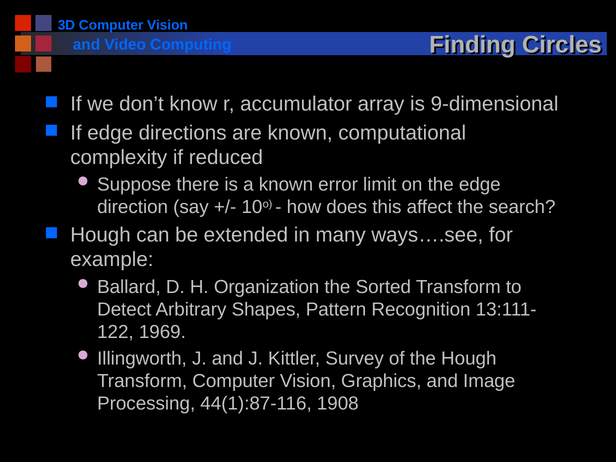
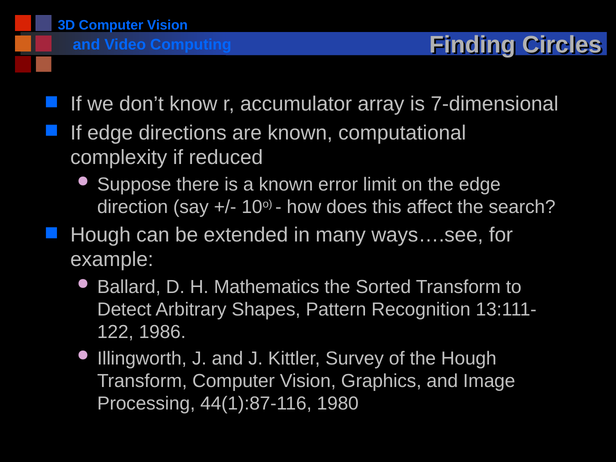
9-dimensional: 9-dimensional -> 7-dimensional (495, 104)
Organization: Organization -> Mathematics (267, 287)
1969: 1969 -> 1986 (162, 332)
1908: 1908 -> 1980 (338, 404)
